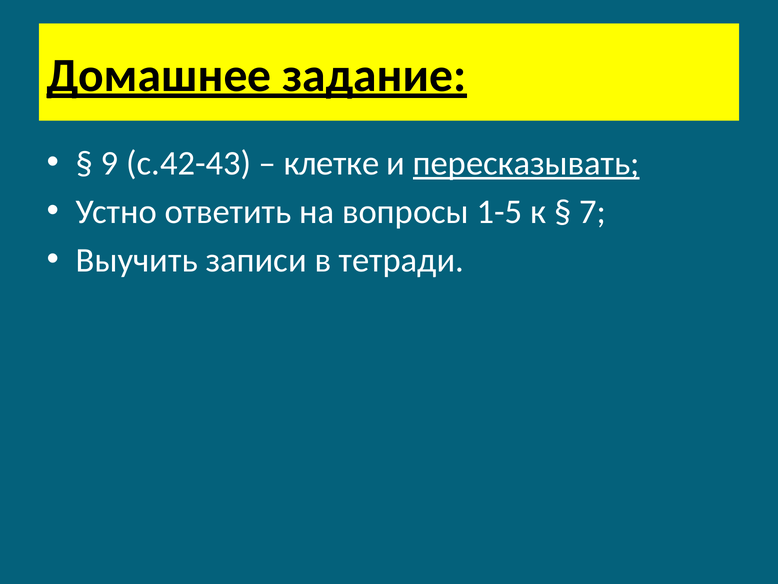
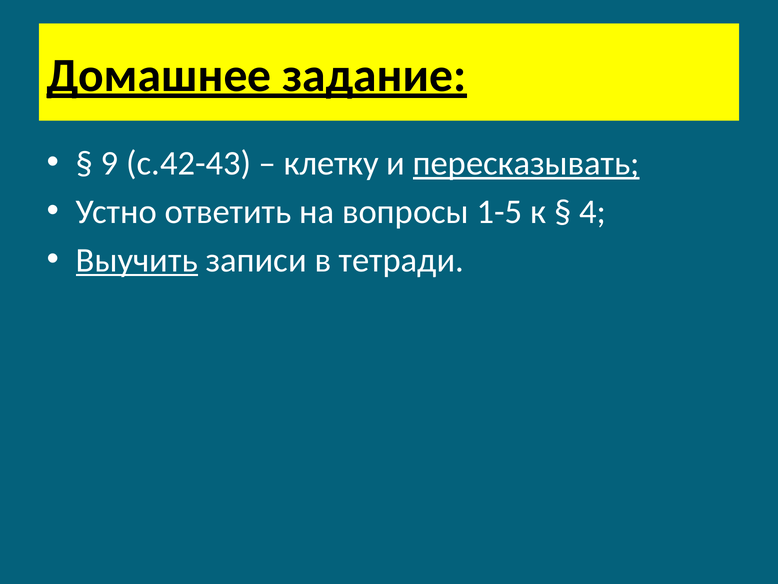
клетке: клетке -> клетку (331, 163)
7: 7 -> 4 (592, 212)
Выучить underline: none -> present (137, 260)
